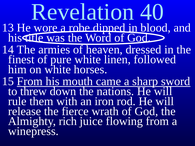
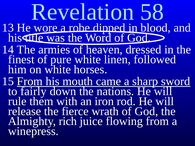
40: 40 -> 58 (152, 12)
threw: threw -> fairly (33, 91)
